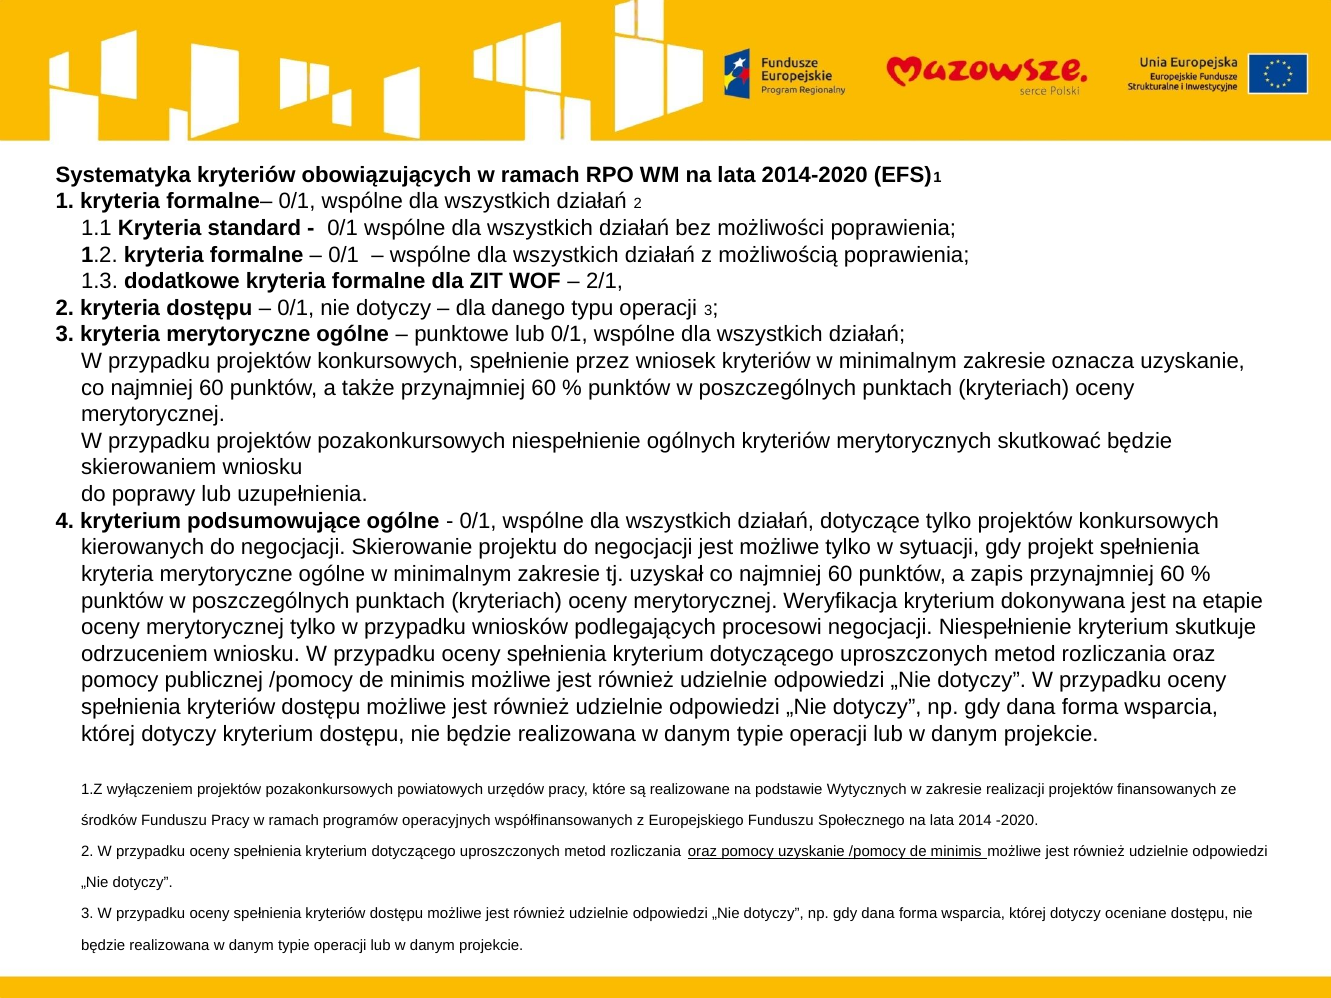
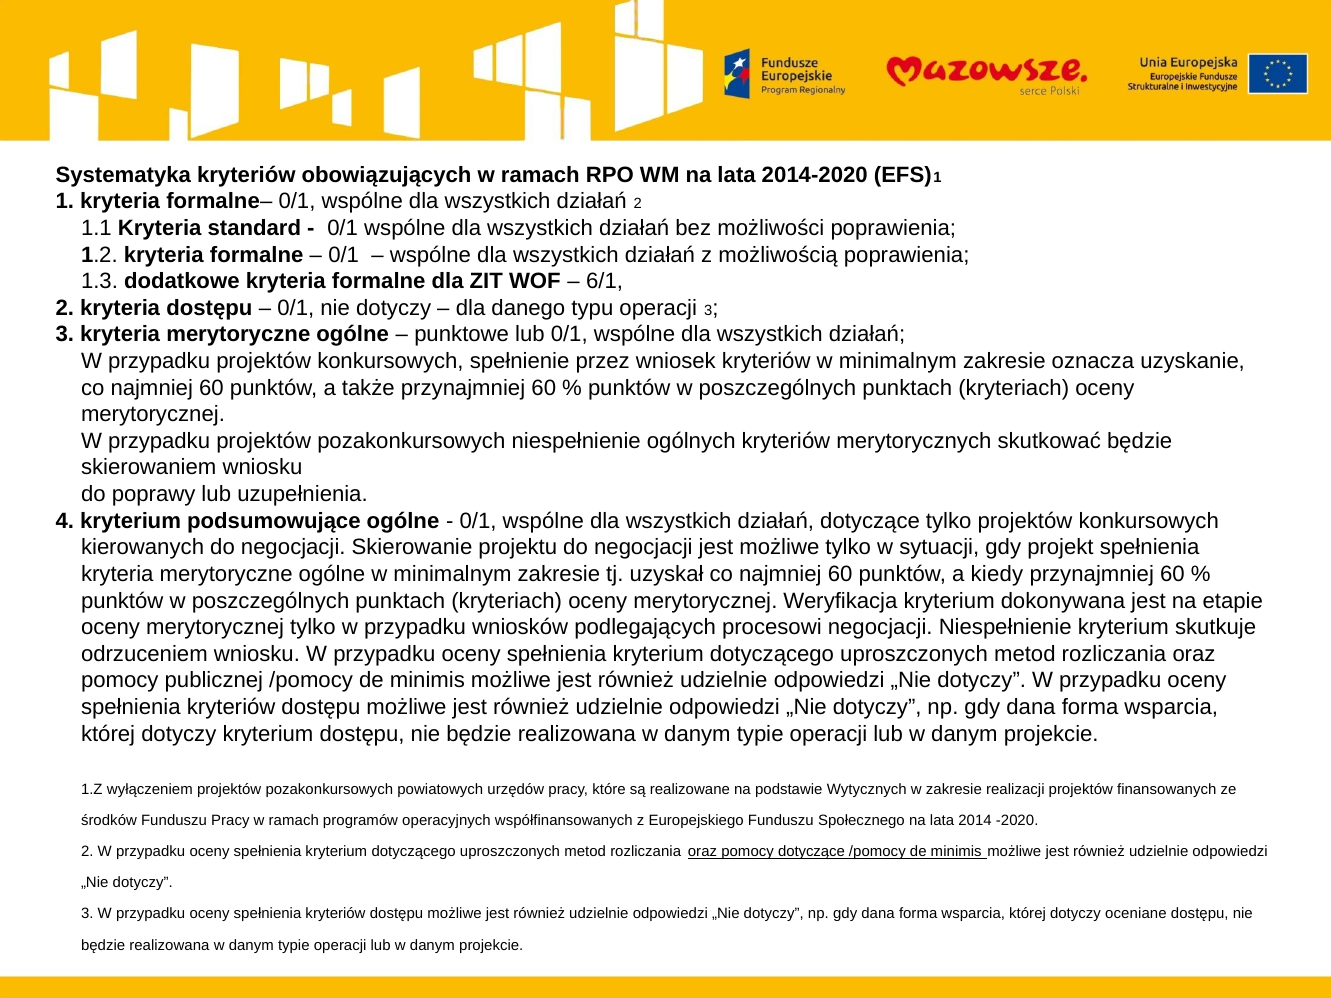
2/1: 2/1 -> 6/1 (605, 281)
zapis: zapis -> kiedy (997, 574)
pomocy uzyskanie: uzyskanie -> dotyczące (811, 852)
